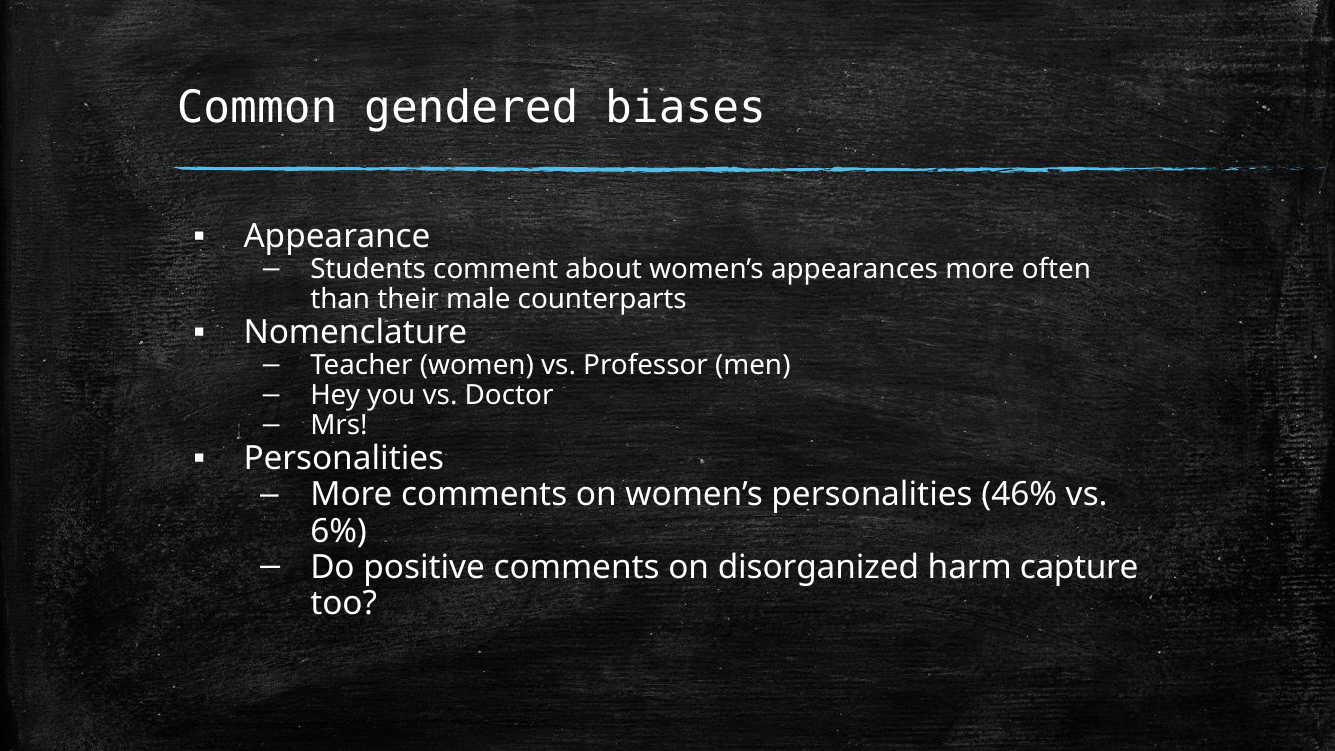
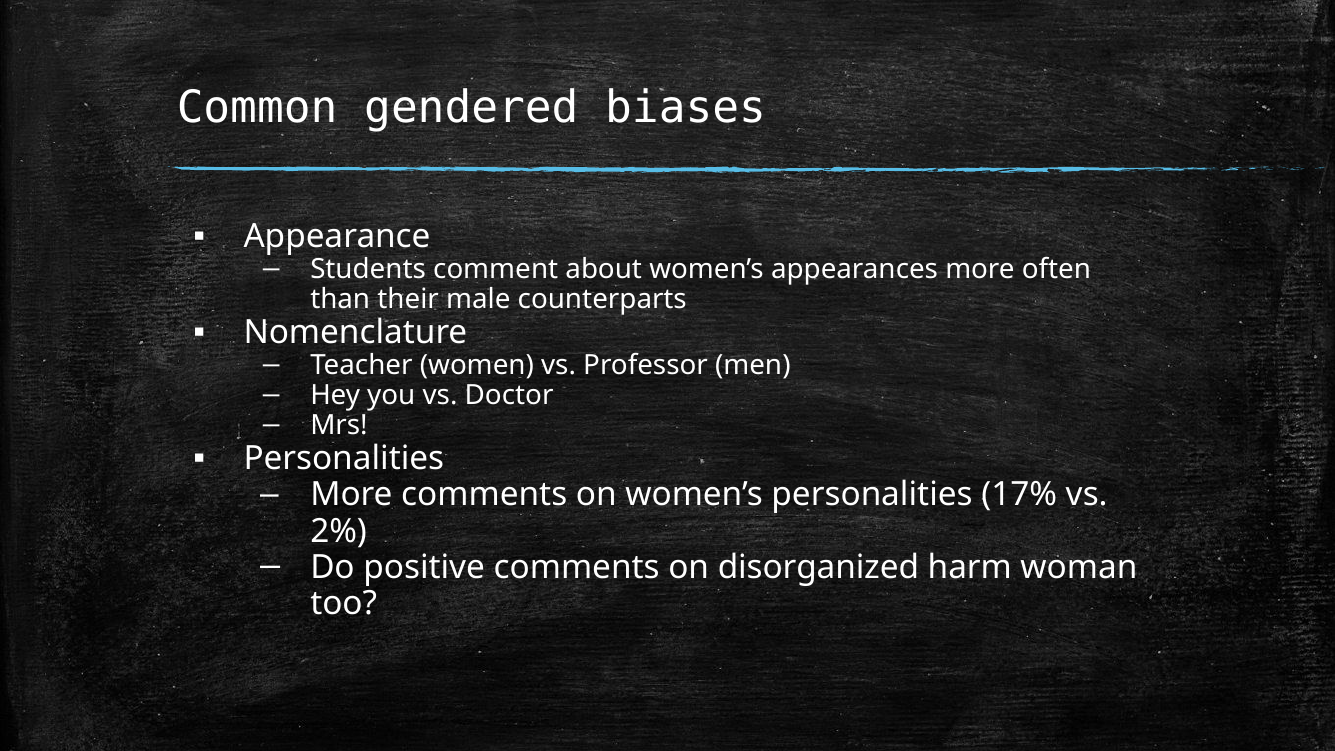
46%: 46% -> 17% (1019, 495)
6%: 6% -> 2% (339, 531)
capture: capture -> woman (1079, 567)
